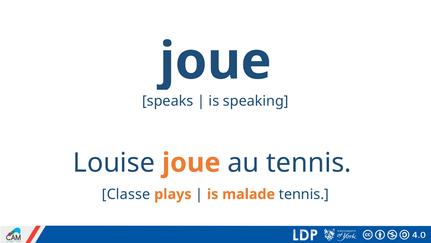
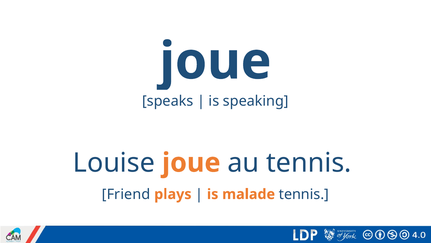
Classe: Classe -> Friend (126, 194)
